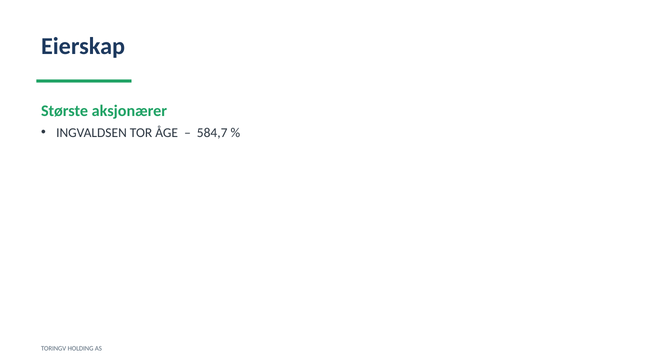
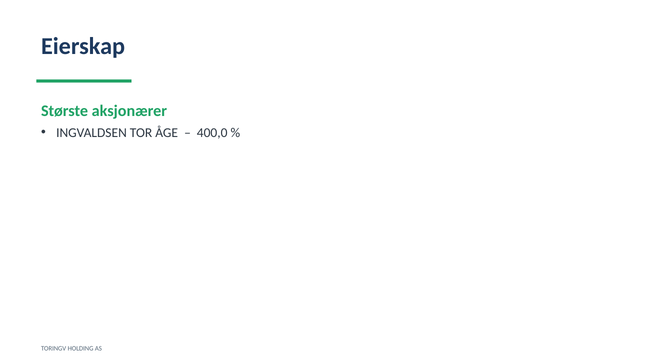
584,7: 584,7 -> 400,0 (212, 133)
